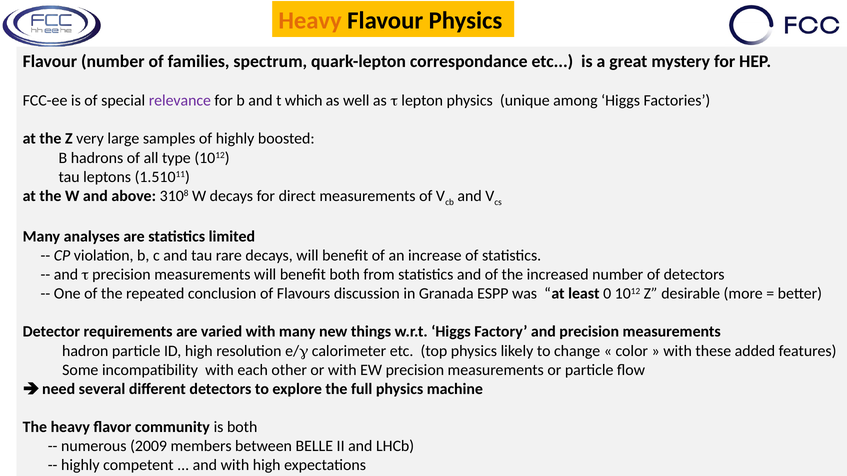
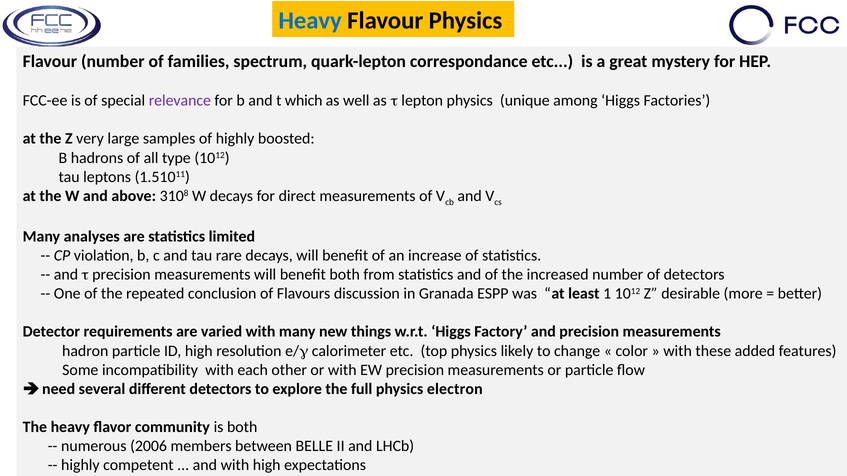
Heavy colour: orange -> blue (310, 21)
0: 0 -> 1 (607, 294)
machine: machine -> electron (455, 389)
2009: 2009 -> 2006 (149, 446)
